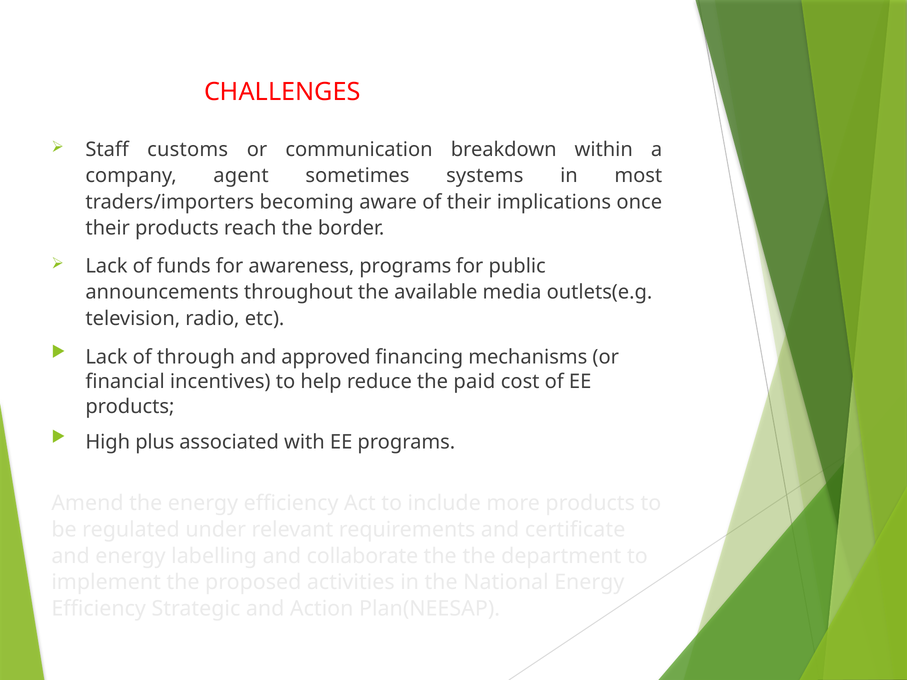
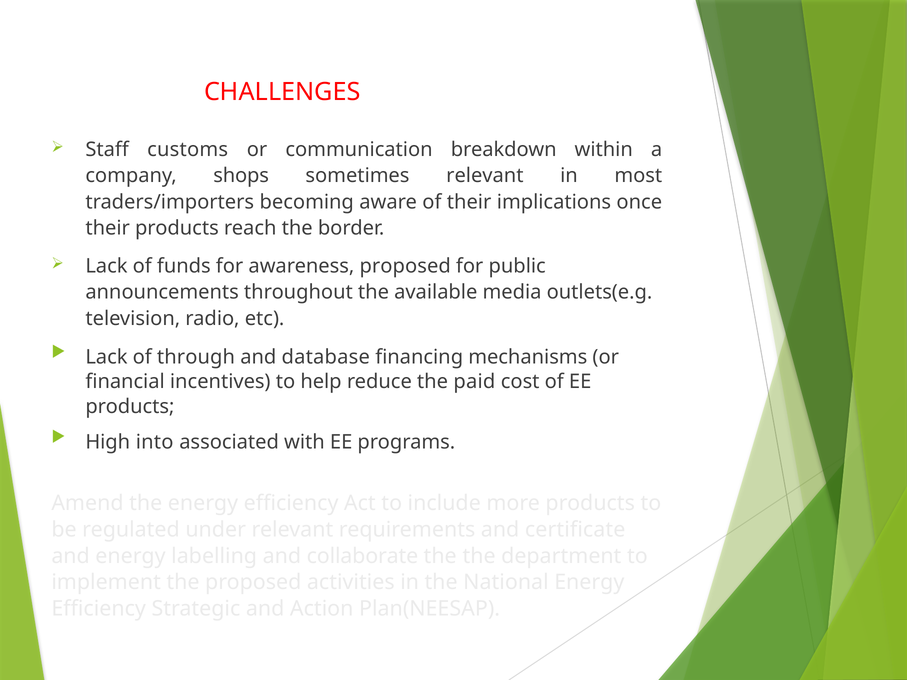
agent: agent -> shops (241, 176)
sometimes systems: systems -> relevant (485, 176)
awareness programs: programs -> proposed (405, 266)
approved: approved -> database (326, 357)
plus: plus -> into (155, 442)
